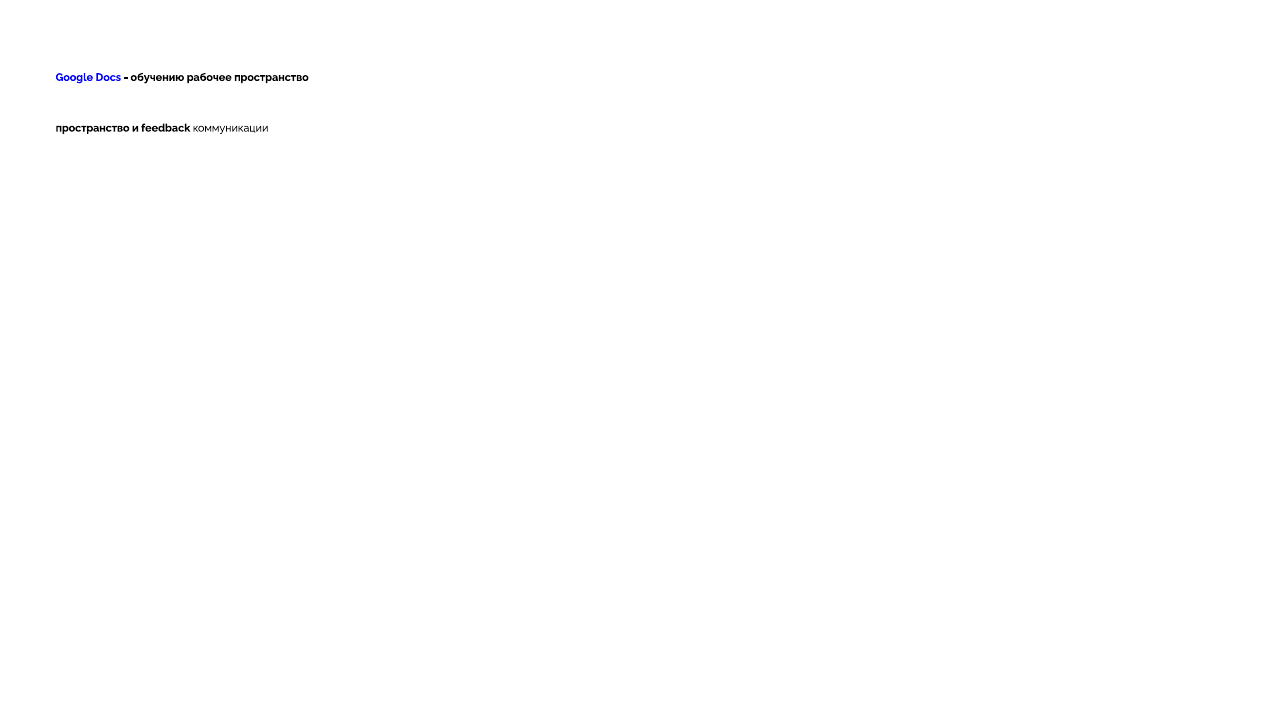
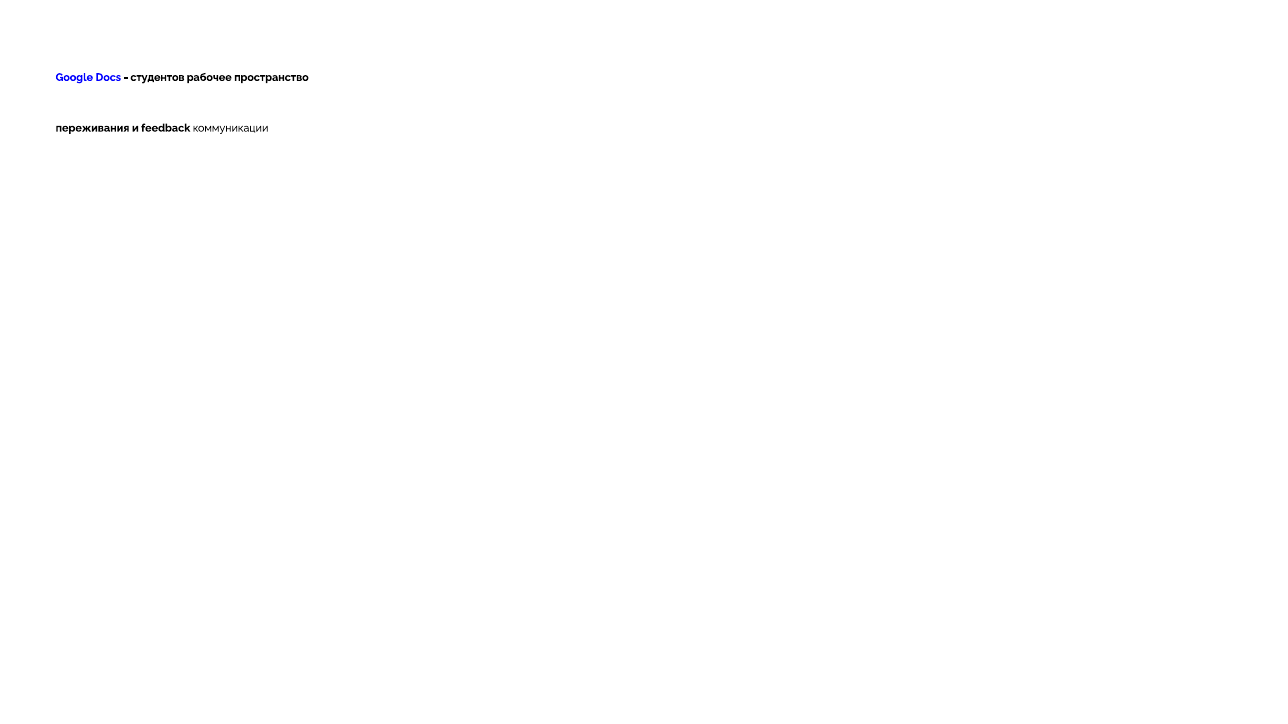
обучению: обучению -> студентов (157, 77)
пространство: пространство -> переживания (93, 128)
